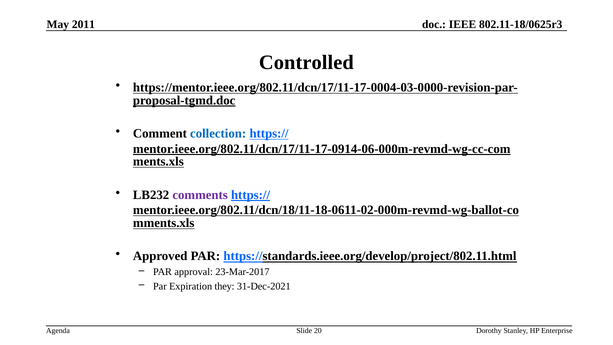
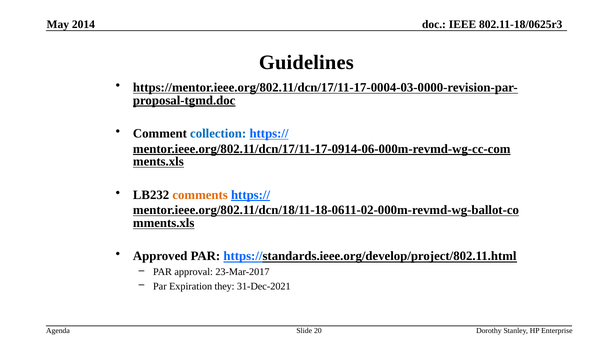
2011: 2011 -> 2014 (83, 25)
Controlled: Controlled -> Guidelines (306, 63)
comments colour: purple -> orange (200, 195)
